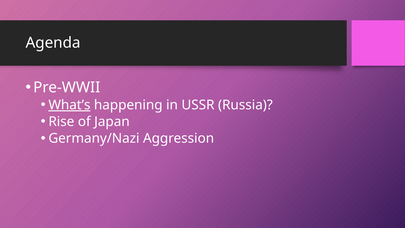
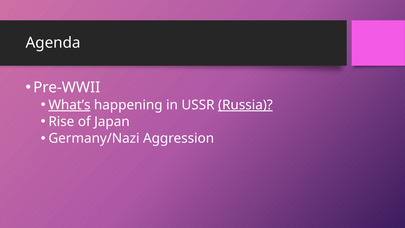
Russia underline: none -> present (245, 105)
